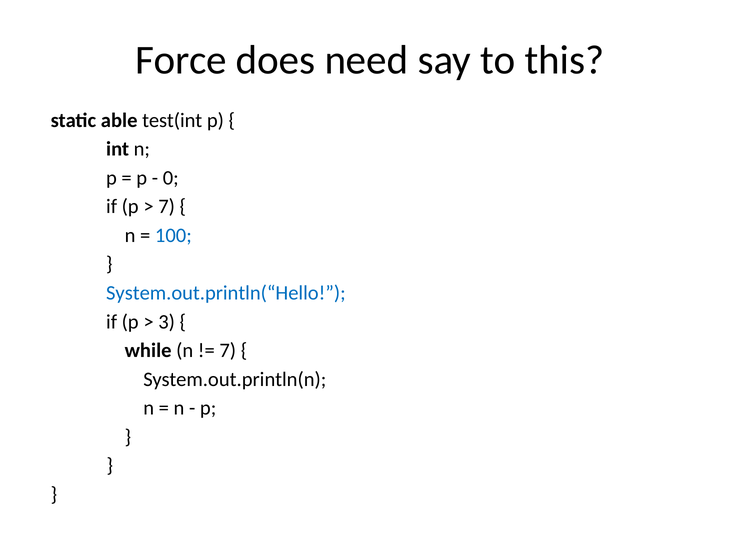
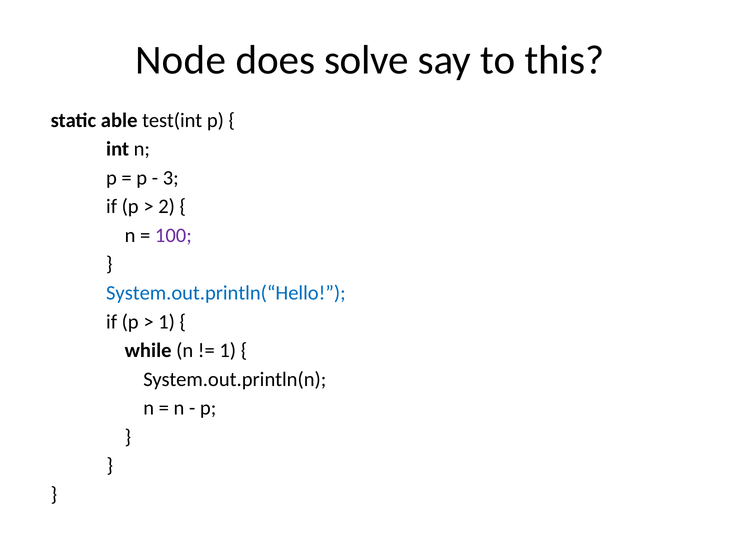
Force: Force -> Node (181, 60)
need: need -> solve (367, 60)
0: 0 -> 3 (171, 178)
7: 7 -> 2 (167, 207)
100 colour: blue -> purple (173, 235)
3: 3 -> 1 (167, 322)
7: 7 -> 1 (228, 351)
